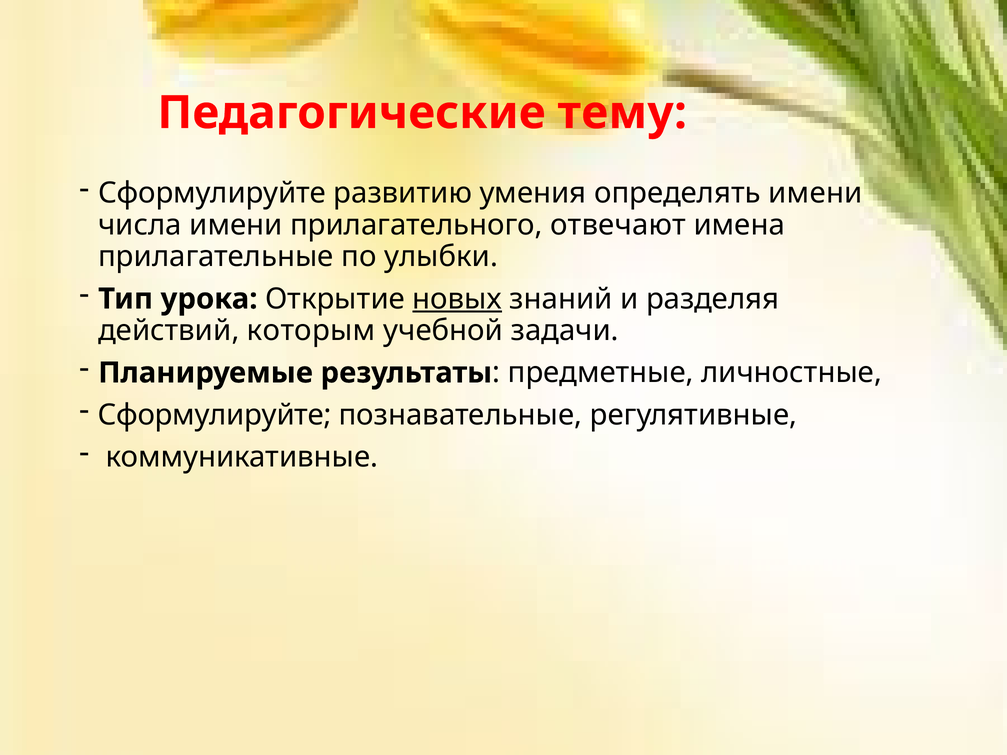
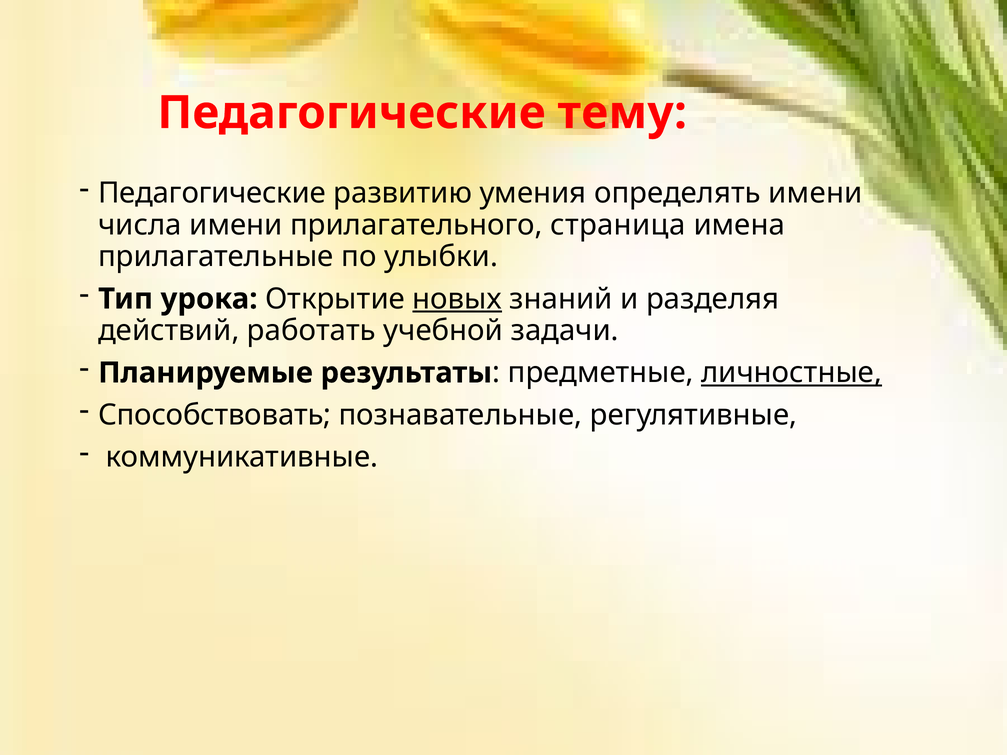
Сформулируйте: Сформулируйте -> Педагогические (212, 193)
отвечают: отвечают -> страница (618, 225)
которым: которым -> работать (311, 331)
личностные underline: none -> present (792, 373)
Сформулируйте: Сформулируйте -> Способствовать (215, 415)
